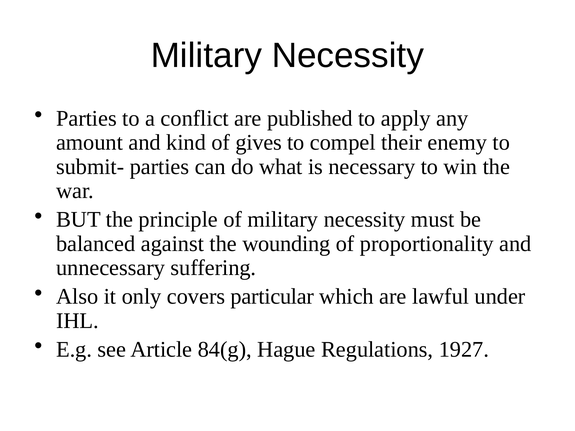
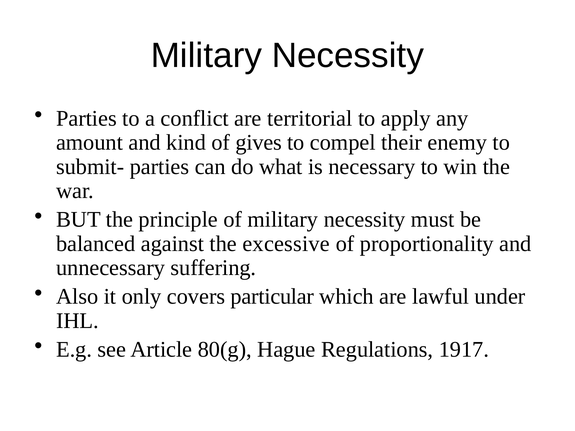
published: published -> territorial (310, 118)
wounding: wounding -> excessive (286, 244)
84(g: 84(g -> 80(g (225, 350)
1927: 1927 -> 1917 (464, 350)
